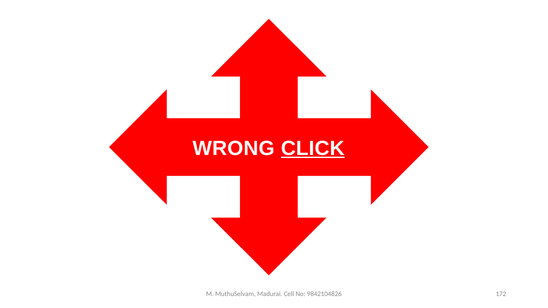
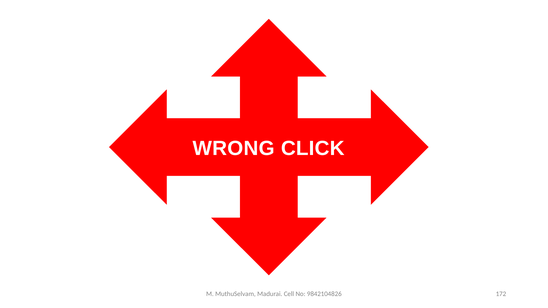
CLICK underline: present -> none (313, 149)
